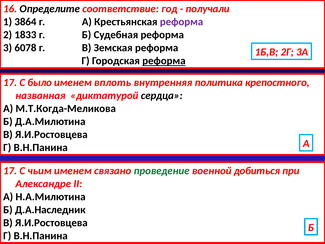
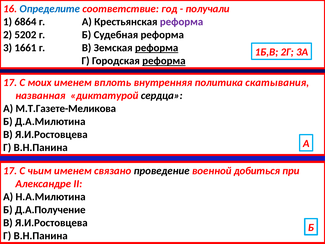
Определите colour: black -> blue (50, 9)
3864: 3864 -> 6864 (25, 22)
1833: 1833 -> 5202 (25, 35)
6078: 6078 -> 1661 (25, 48)
реформа underline: none -> present (157, 48)
было: было -> моих (40, 82)
крепостного: крепостного -> скатывания (277, 82)
М.Т.Когда-Меликова: М.Т.Когда-Меликова -> М.Т.Газете-Меликова (66, 108)
проведение colour: green -> black (162, 171)
Д.А.Наследник: Д.А.Наследник -> Д.А.Получение (50, 210)
